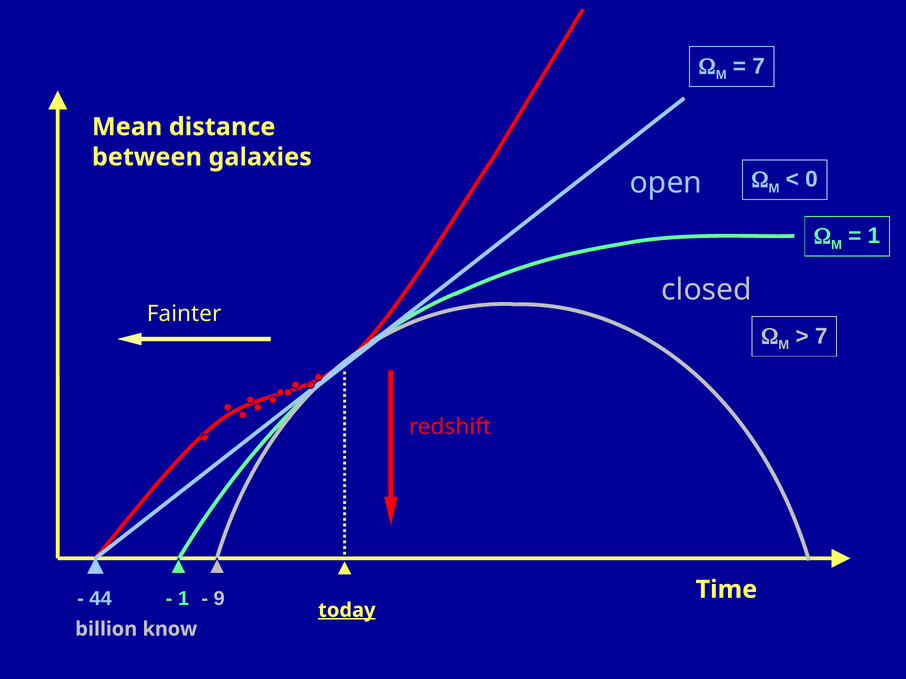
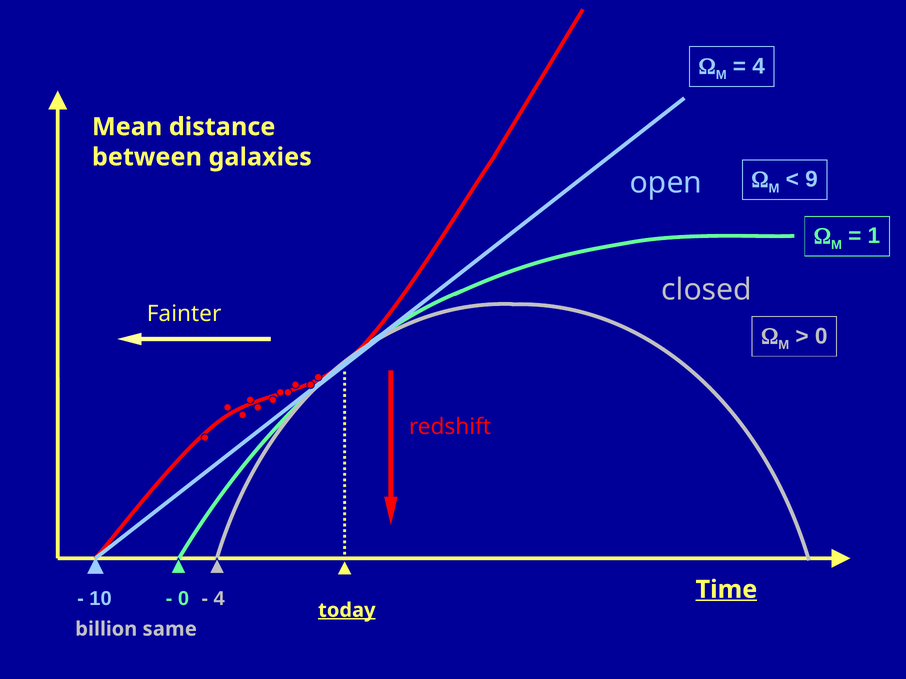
7: 7 -> 4 (759, 66)
0: 0 -> 9 (811, 180)
7: 7 -> 0 (821, 336)
Time underline: none -> present (726, 590)
44: 44 -> 10 (101, 599)
1: 1 -> 0 (183, 599)
9: 9 -> 4 (219, 599)
know: know -> same (170, 629)
